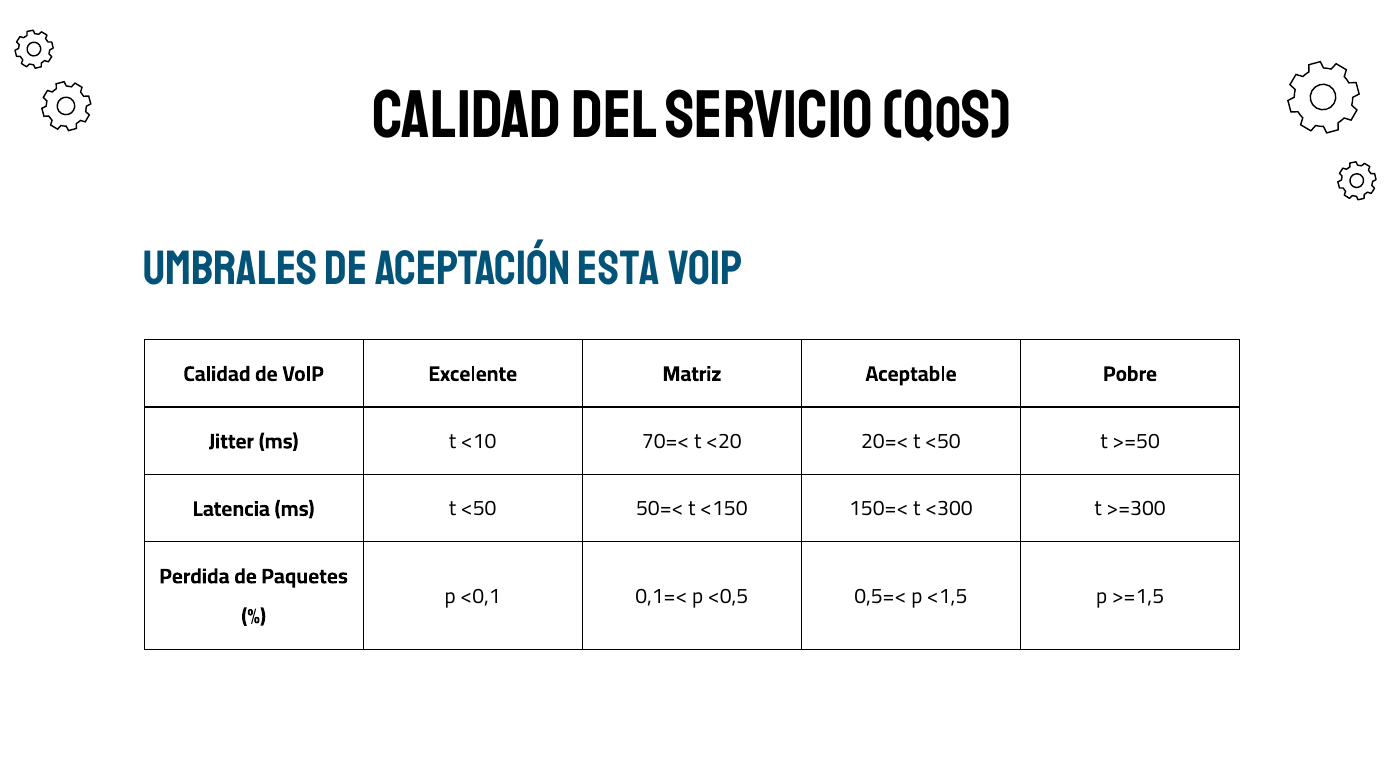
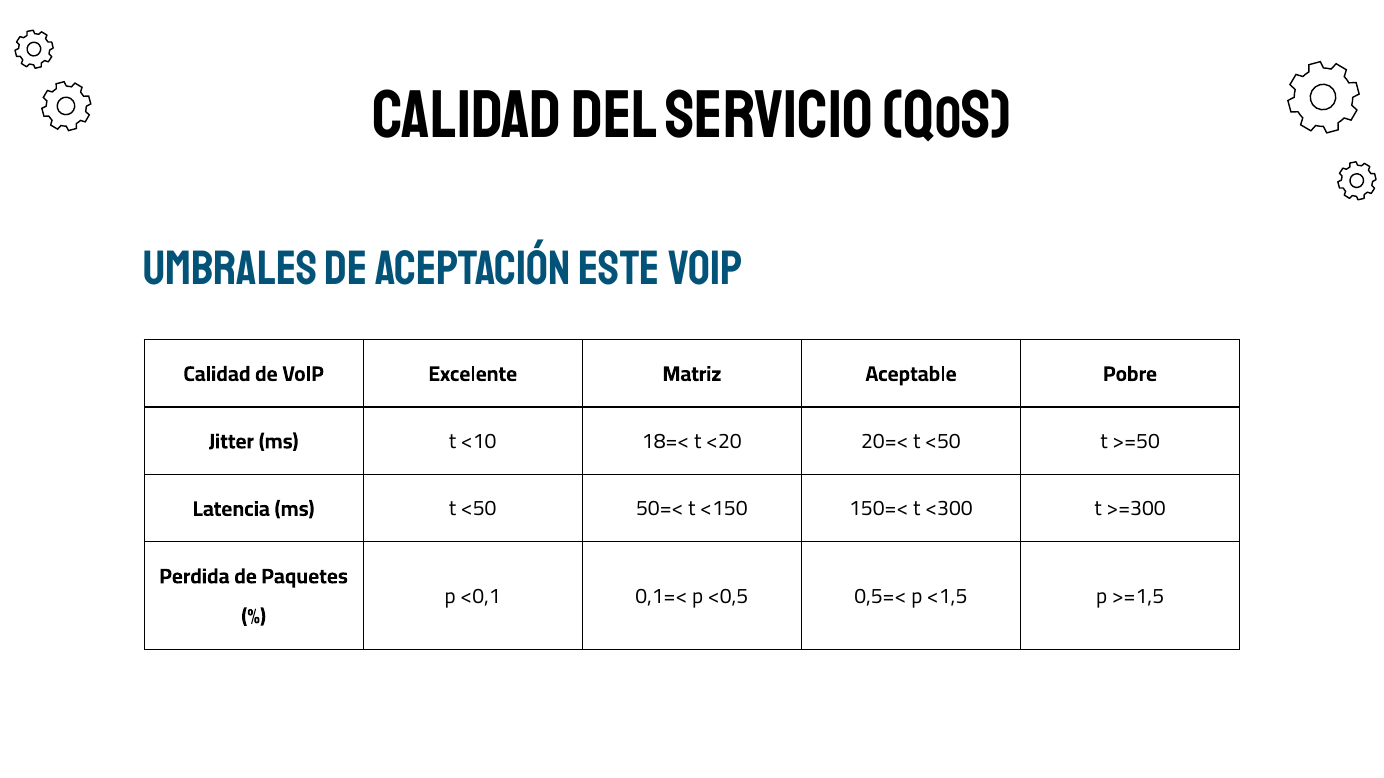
ESTA: ESTA -> ESTE (619, 269)
70=<: 70=< -> 18=< (666, 442)
